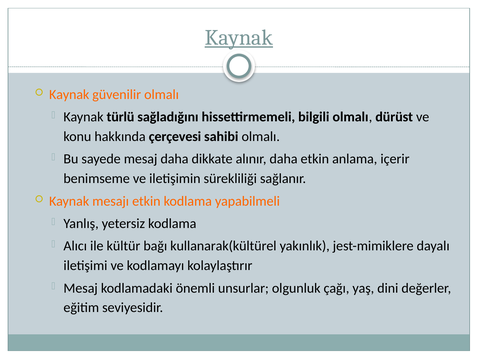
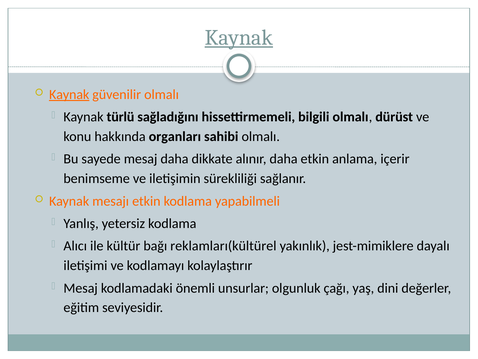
Kaynak underline: none -> present (69, 94)
çerçevesi: çerçevesi -> organları (175, 136)
kullanarak(kültürel: kullanarak(kültürel -> reklamları(kültürel (223, 246)
